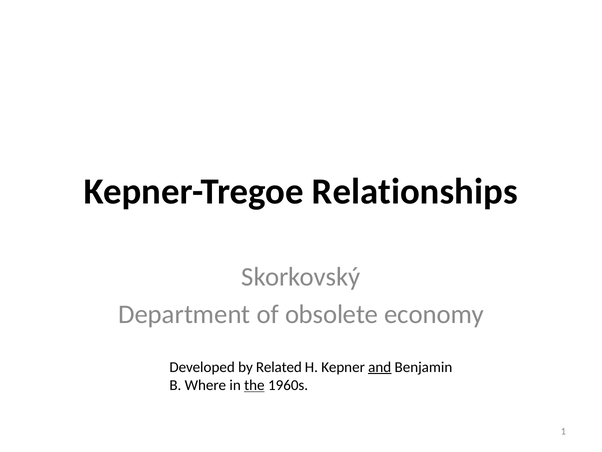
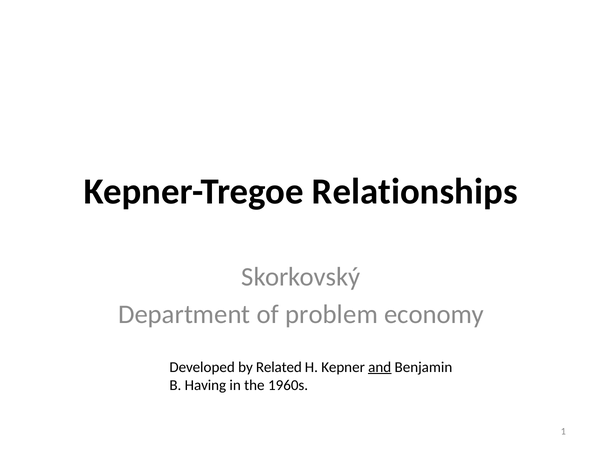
obsolete: obsolete -> problem (331, 314)
Where: Where -> Having (205, 385)
the underline: present -> none (254, 385)
